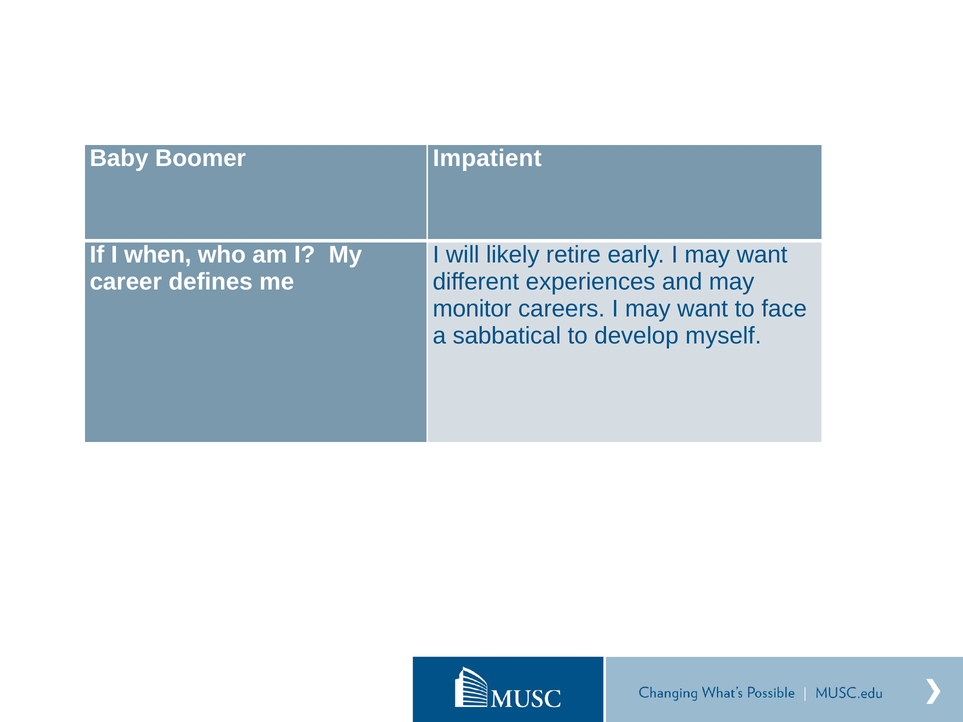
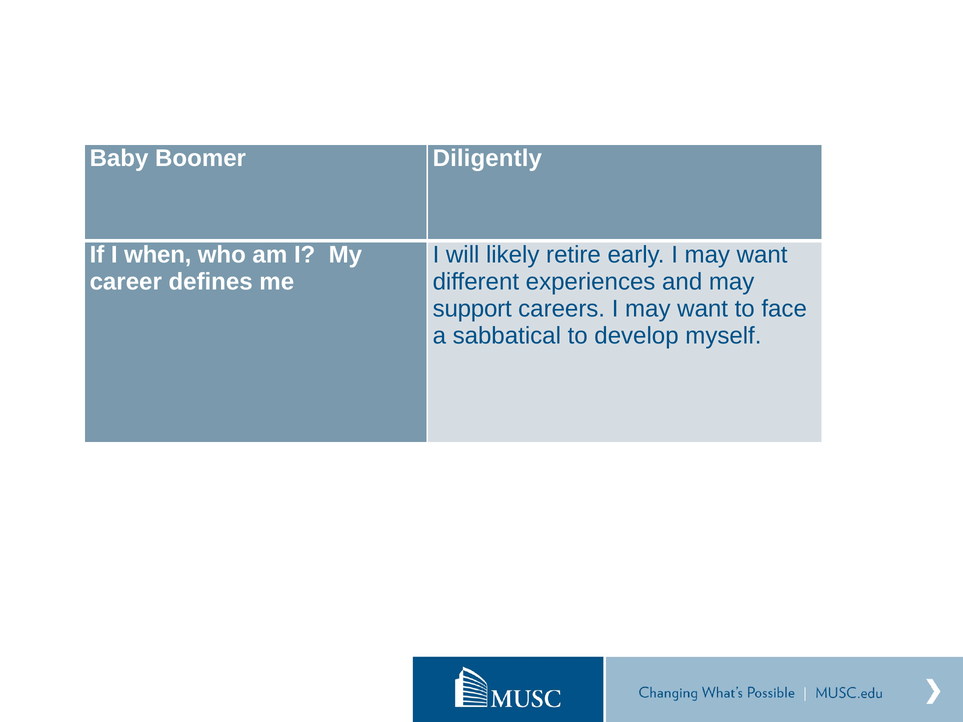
Impatient: Impatient -> Diligently (487, 159)
monitor: monitor -> support (472, 309)
